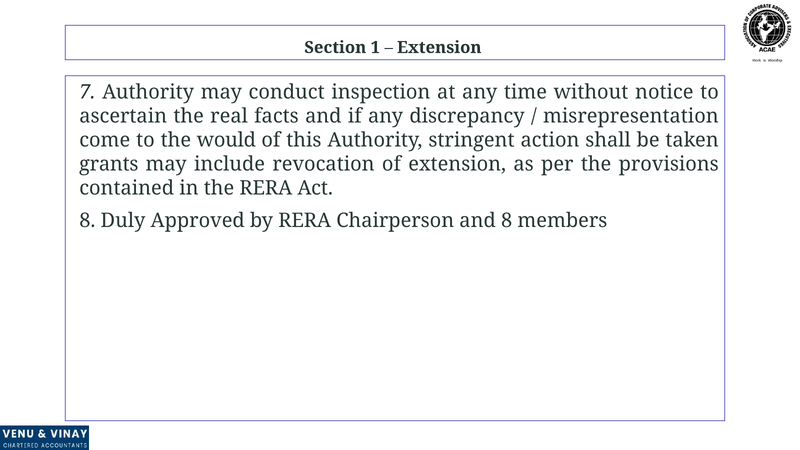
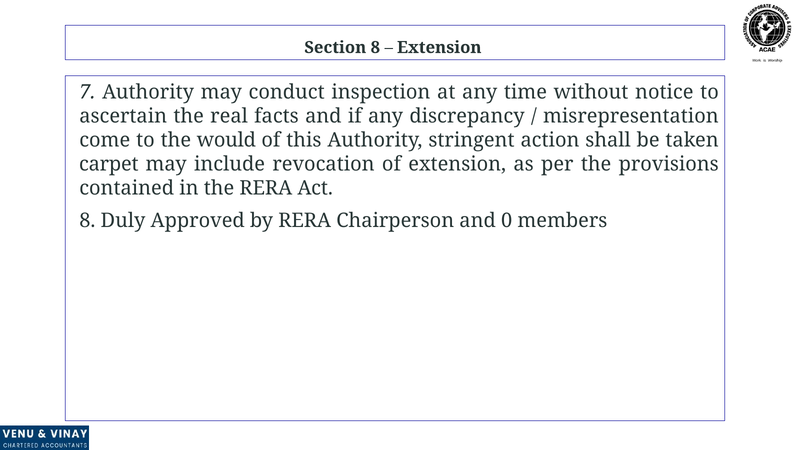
Section 1: 1 -> 8 (375, 48)
grants: grants -> carpet (109, 164)
and 8: 8 -> 0 (507, 220)
